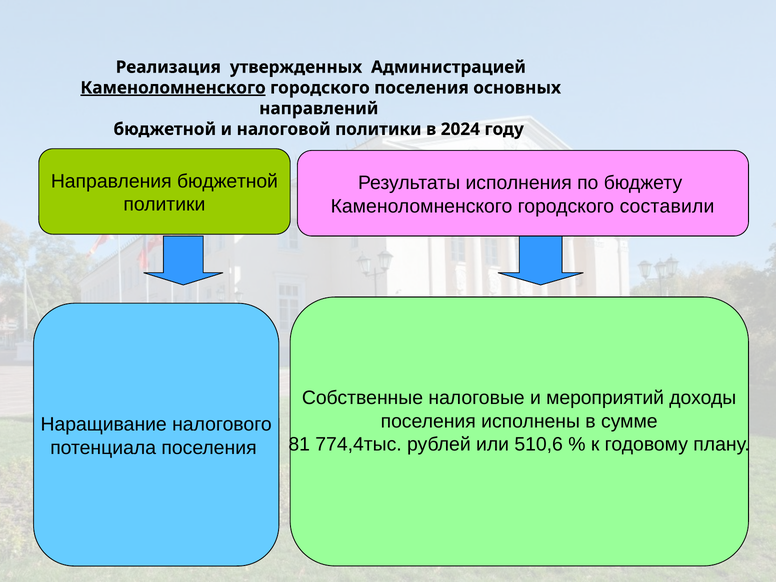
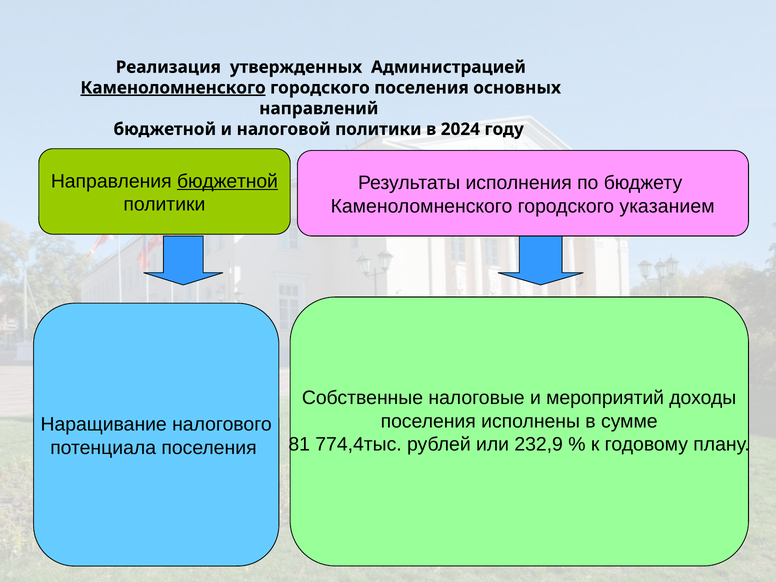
бюджетной underline: none -> present (227, 181)
составили: составили -> указанием (667, 206)
510,6: 510,6 -> 232,9 (539, 444)
